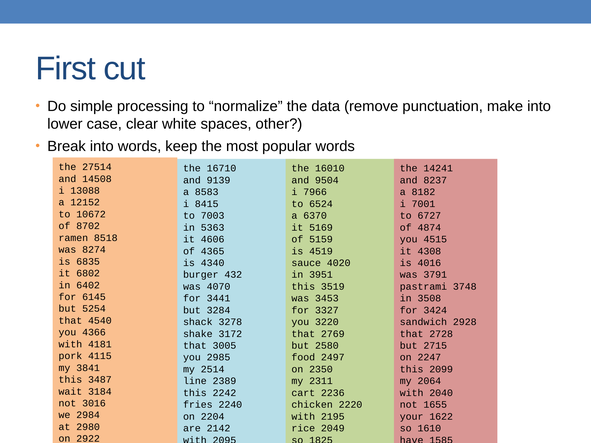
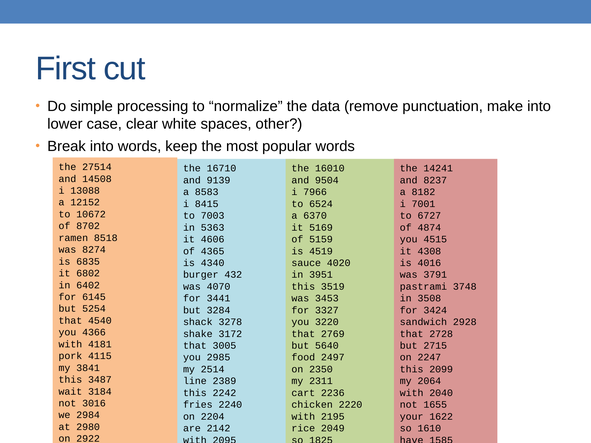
2580: 2580 -> 5640 (327, 346)
